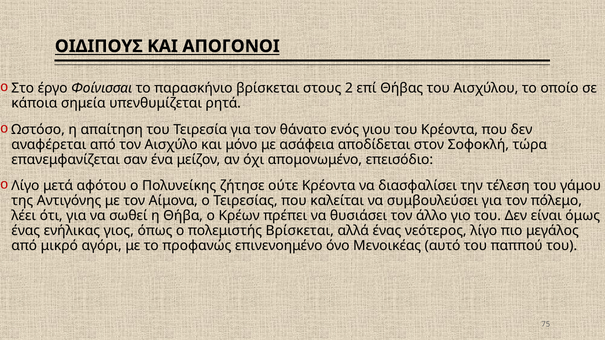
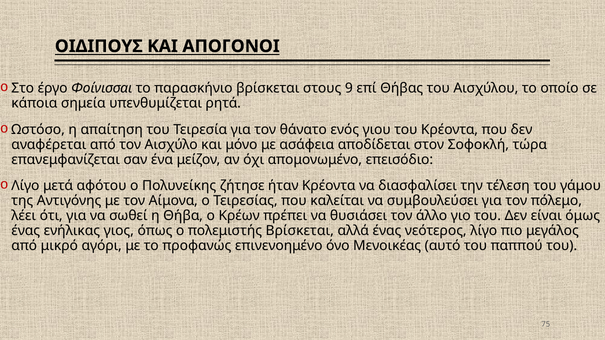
2: 2 -> 9 (349, 88)
ούτε: ούτε -> ήταν (283, 186)
